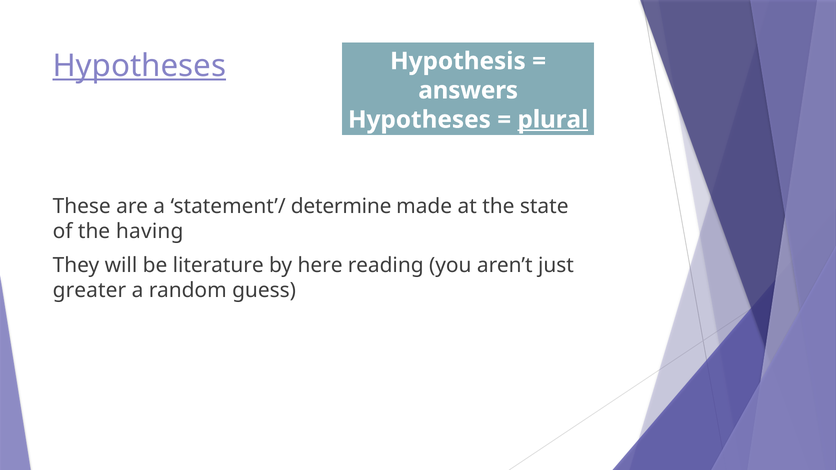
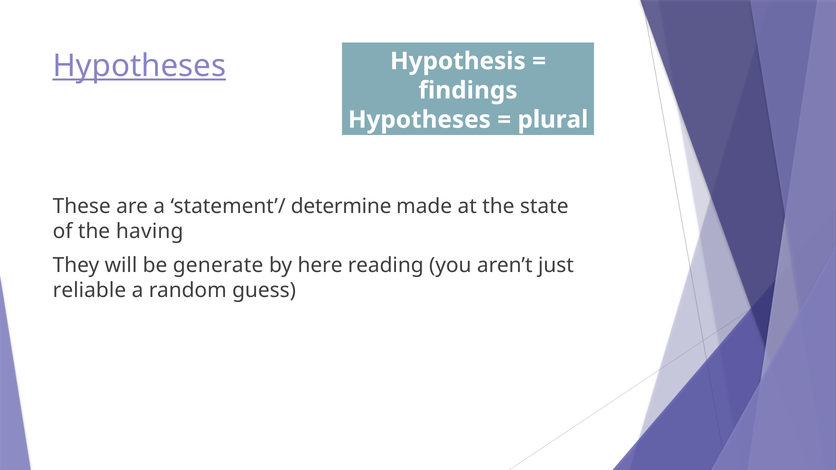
answers: answers -> findings (468, 90)
plural underline: present -> none (553, 120)
literature: literature -> generate (218, 265)
greater: greater -> reliable (89, 291)
